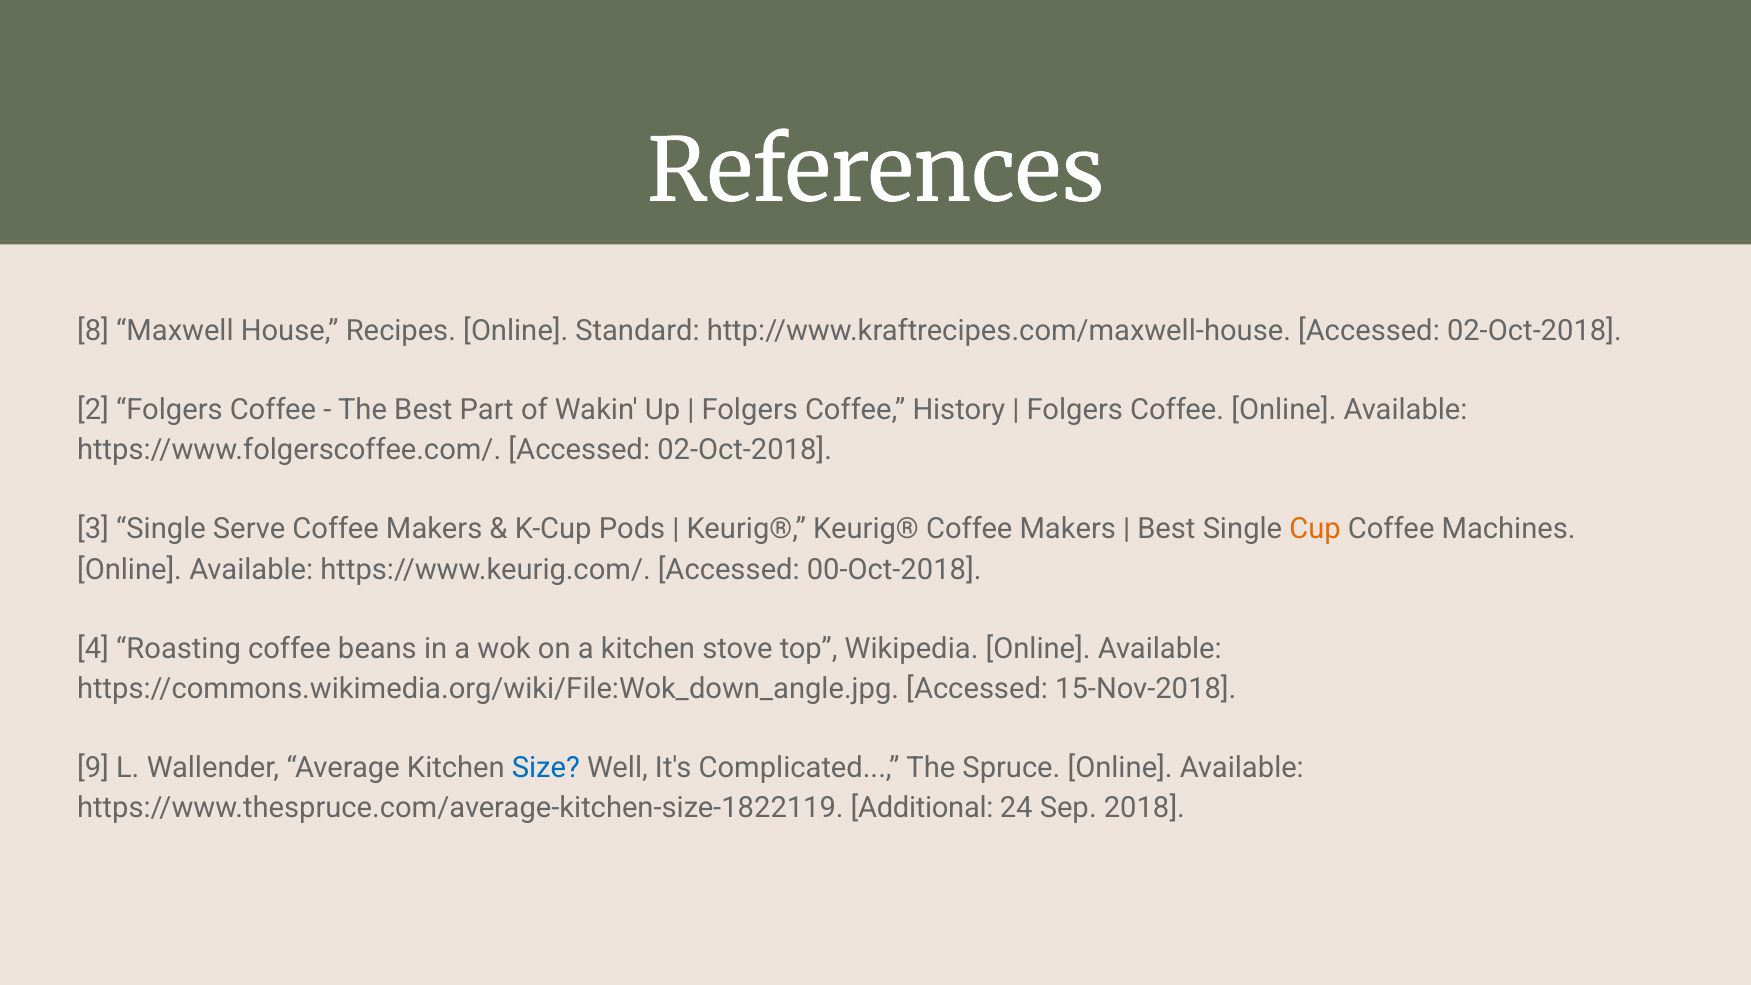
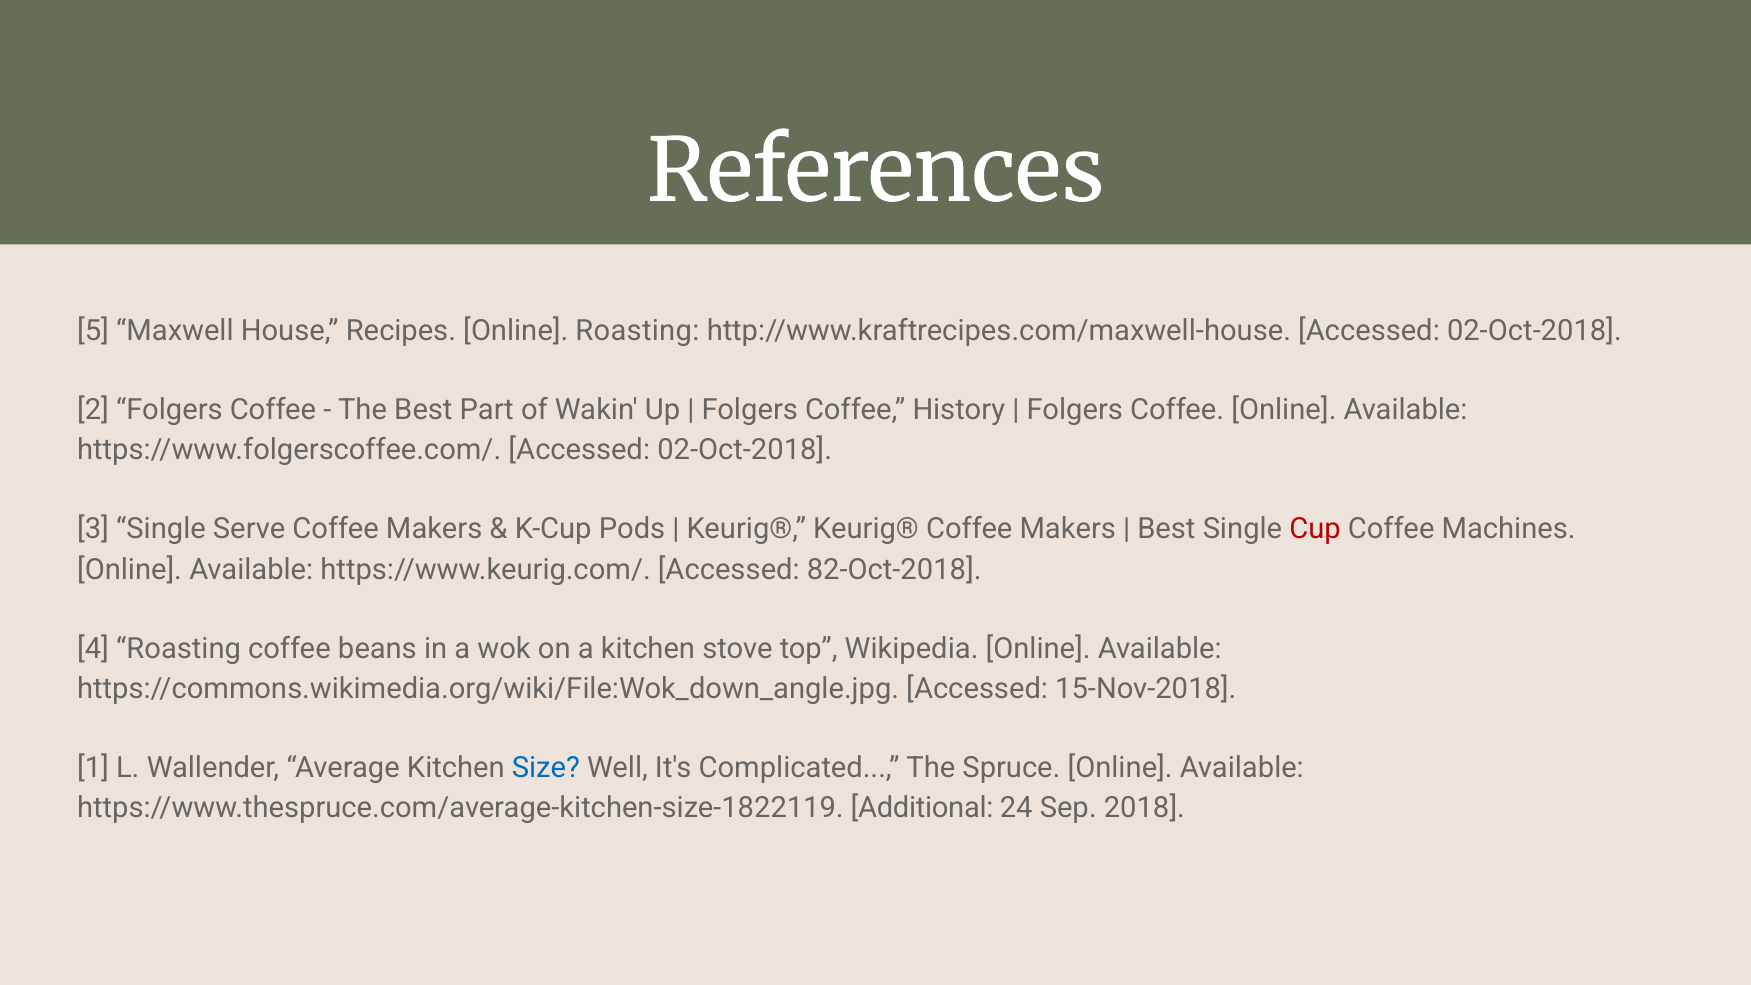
8: 8 -> 5 (93, 331)
Online Standard: Standard -> Roasting (637, 331)
Cup colour: orange -> red (1315, 529)
00-Oct-2018: 00-Oct-2018 -> 82-Oct-2018 (894, 569)
9: 9 -> 1 (93, 768)
